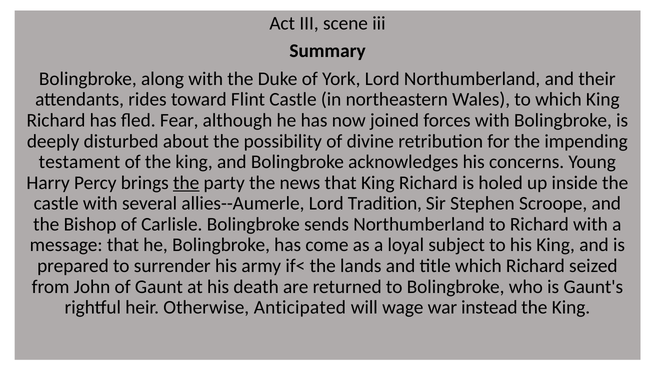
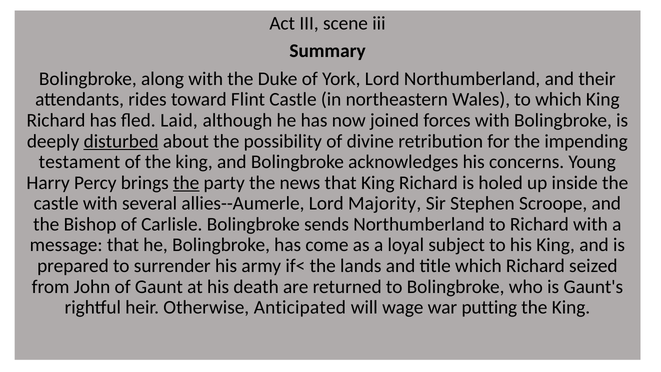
Fear: Fear -> Laid (179, 120)
disturbed underline: none -> present (121, 141)
Tradition: Tradition -> Majority (385, 203)
instead: instead -> putting (489, 307)
